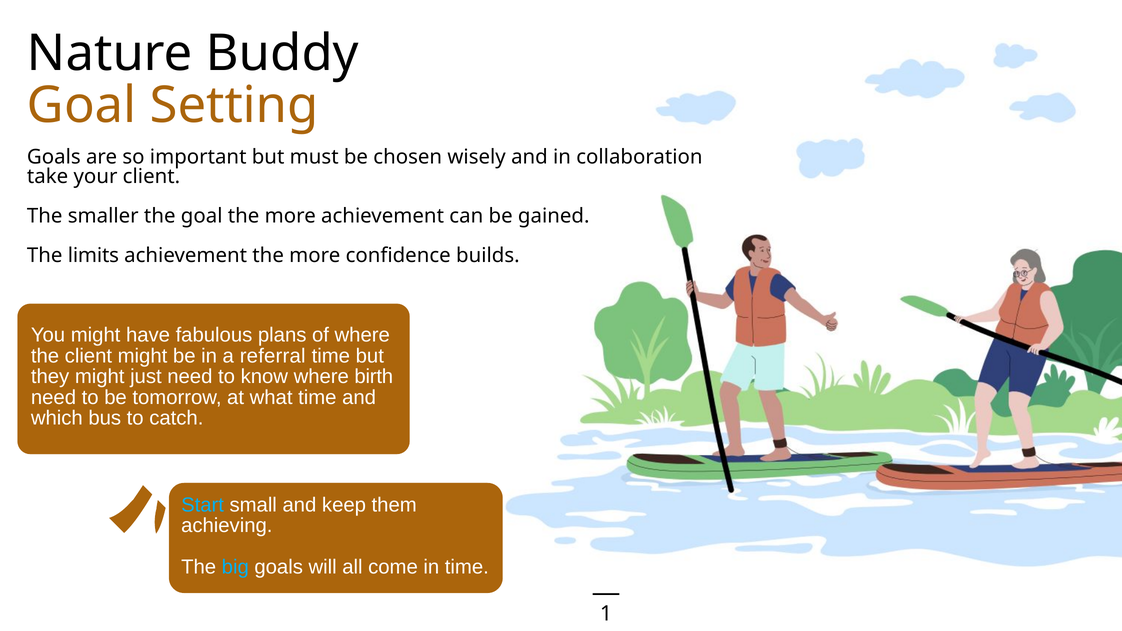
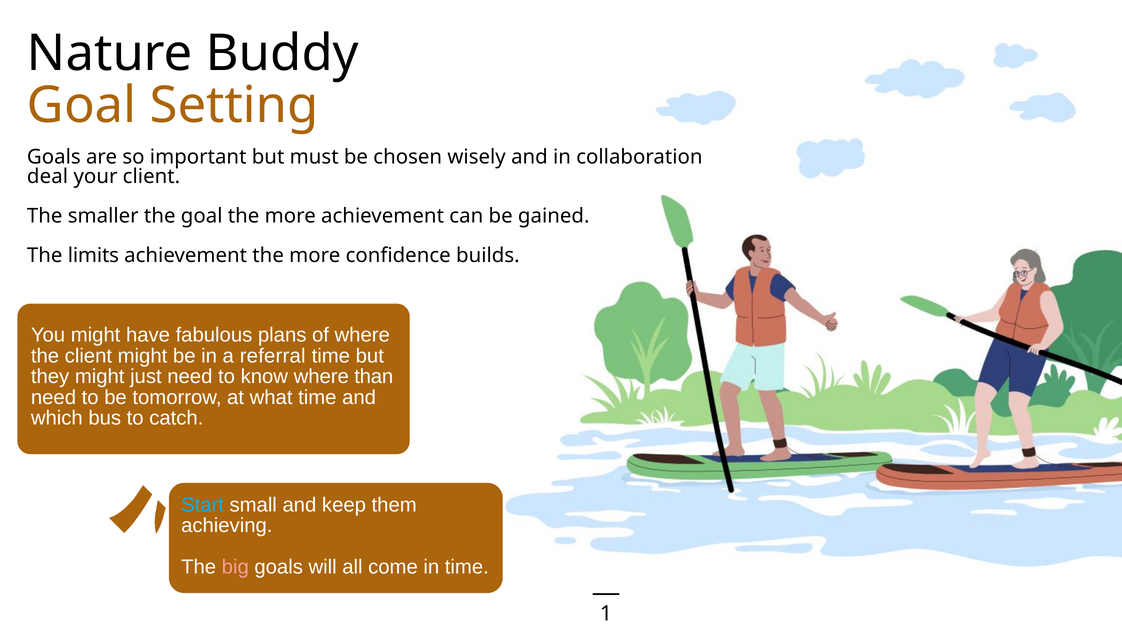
take: take -> deal (48, 177)
birth: birth -> than (374, 377)
big colour: light blue -> pink (235, 567)
